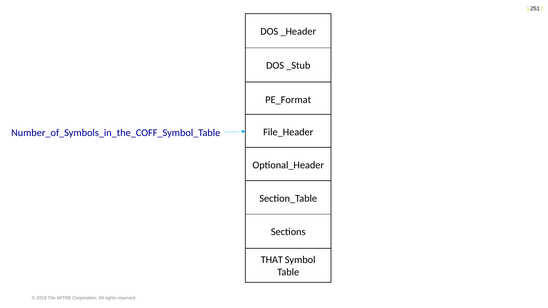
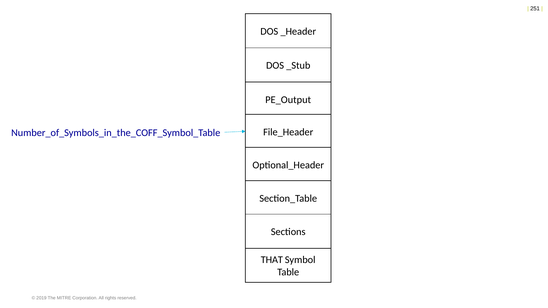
PE_Format: PE_Format -> PE_Output (288, 100)
